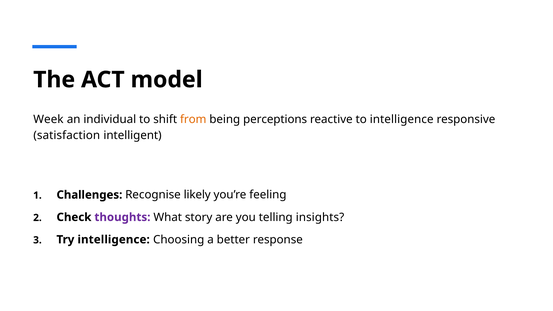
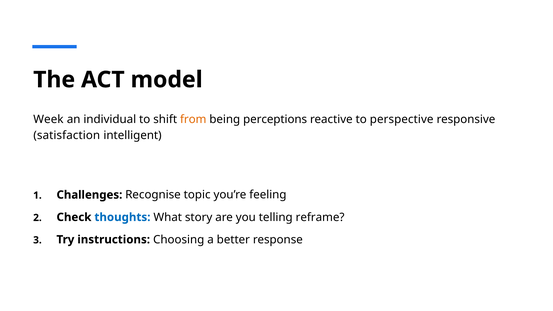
to intelligence: intelligence -> perspective (402, 119)
likely: likely -> topic (197, 195)
thoughts colour: purple -> blue (122, 217)
insights: insights -> reframe (320, 217)
Try intelligence: intelligence -> instructions (114, 240)
